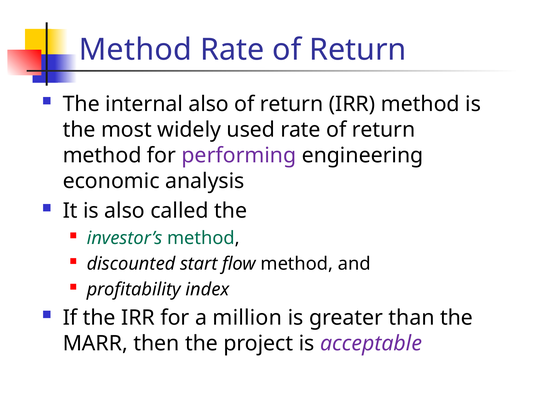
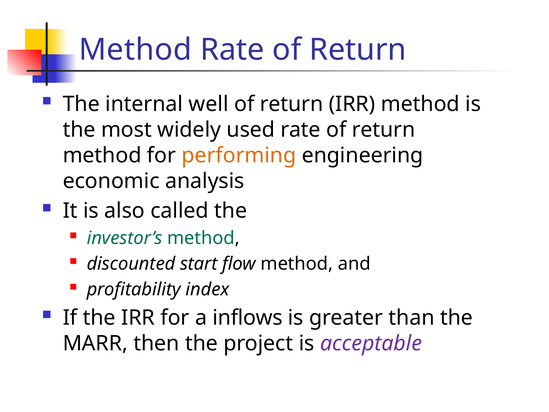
internal also: also -> well (209, 104)
performing colour: purple -> orange (239, 155)
million: million -> inflows (247, 318)
